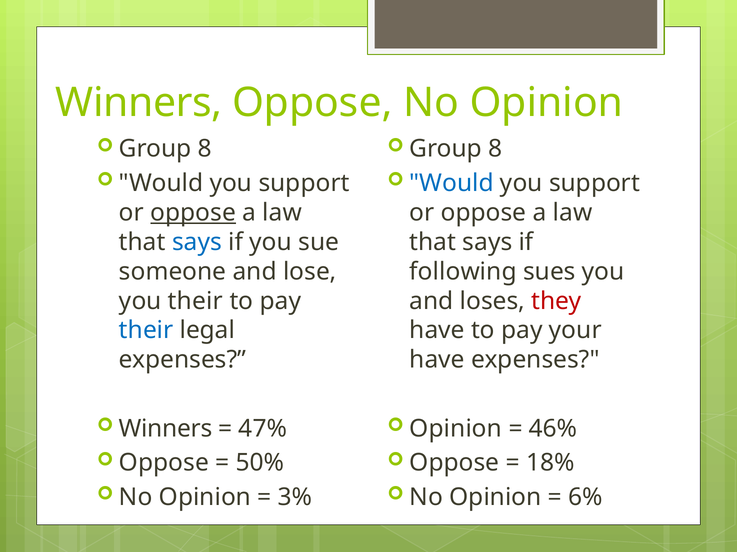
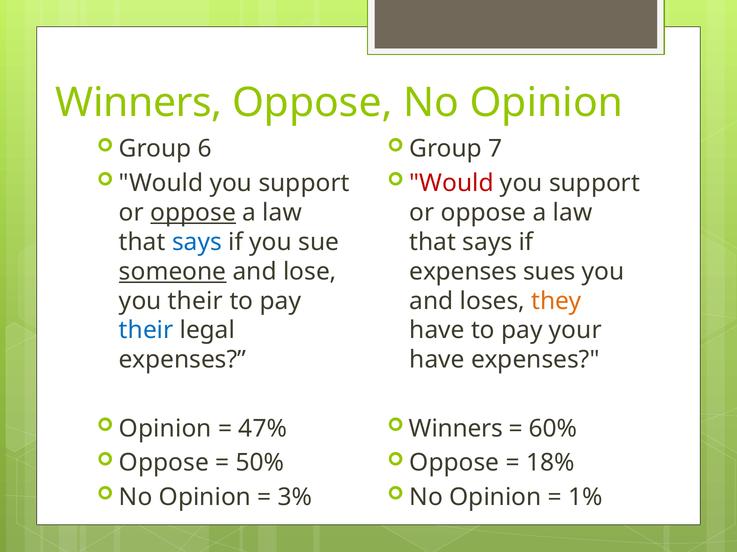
8: 8 -> 6 (205, 149)
8: 8 -> 7 (495, 149)
Would colour: blue -> red (452, 183)
someone underline: none -> present (173, 272)
following: following -> expenses (463, 272)
they colour: red -> orange (556, 301)
Winners: Winners -> Opinion (165, 429)
Opinion: Opinion -> Winners (456, 429)
46%: 46% -> 60% (553, 429)
6%: 6% -> 1% (586, 498)
